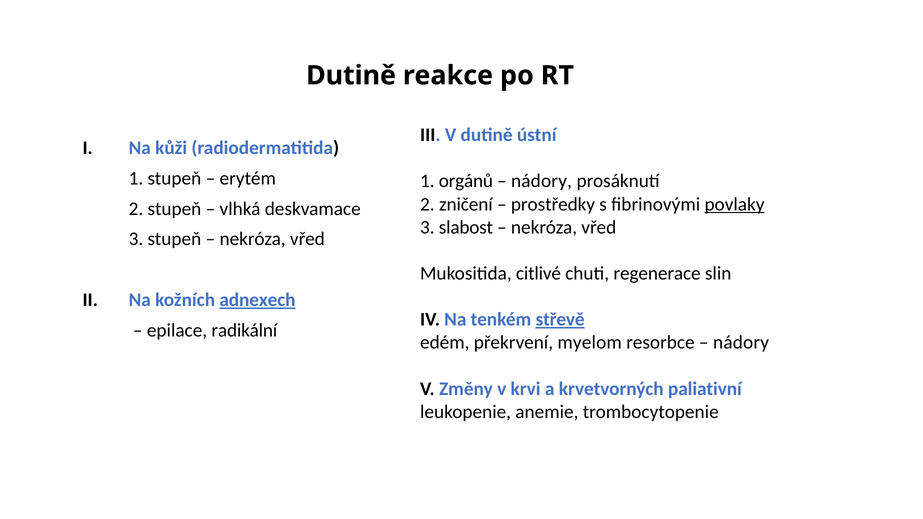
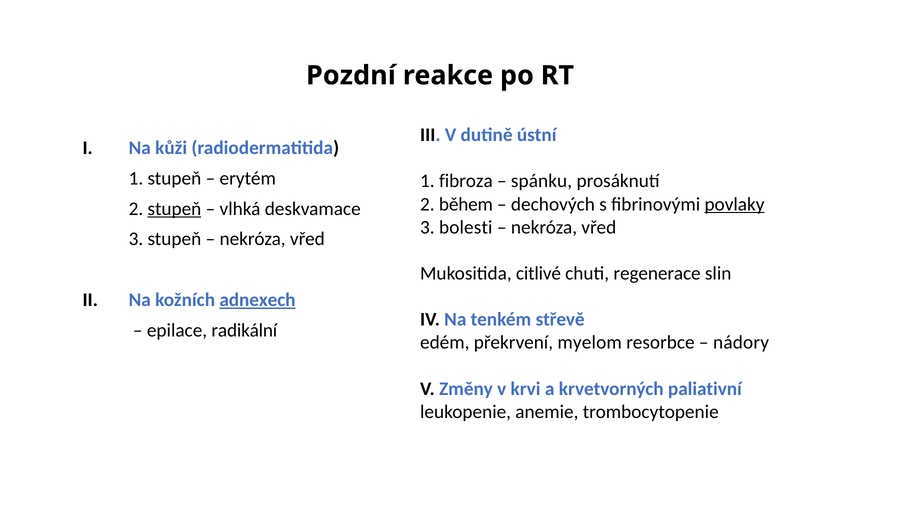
Dutině: Dutině -> Pozdní (351, 76)
orgánů: orgánů -> fibroza (466, 181)
nádory: nádory -> spánku (542, 181)
zničení: zničení -> během (466, 204)
prostředky: prostředky -> dechových (553, 204)
stupeň underline: none -> present (174, 209)
slabost: slabost -> bolesti (466, 227)
střevě underline: present -> none (560, 320)
